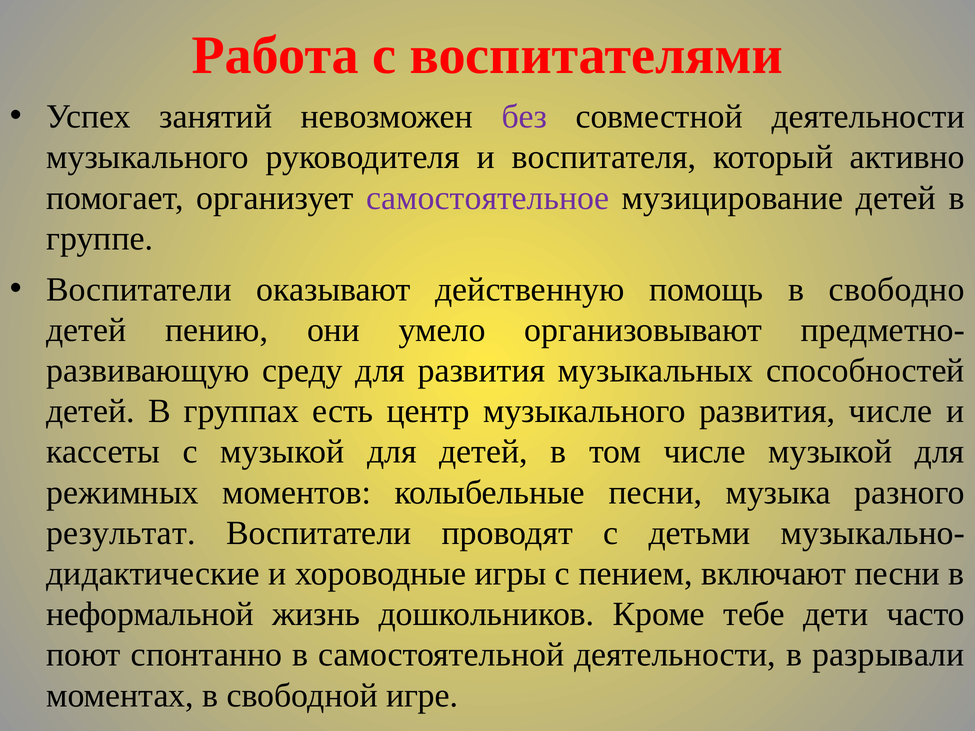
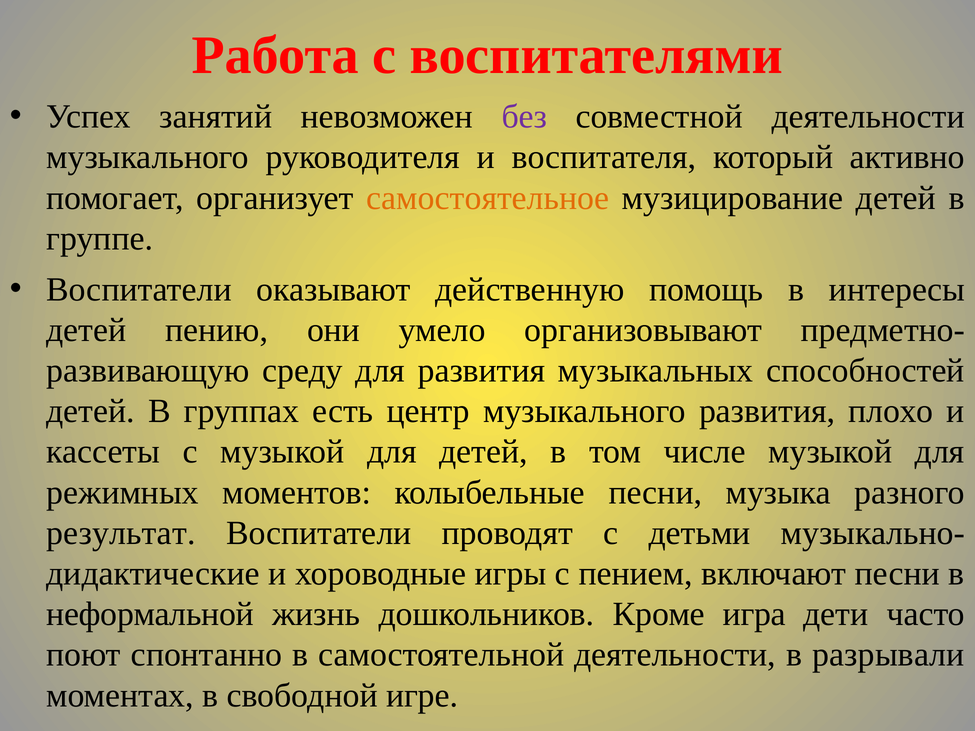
самостоятельное colour: purple -> orange (488, 198)
свободно: свободно -> интересы (897, 290)
развития числе: числе -> плохо (891, 411)
тебе: тебе -> игра (754, 614)
